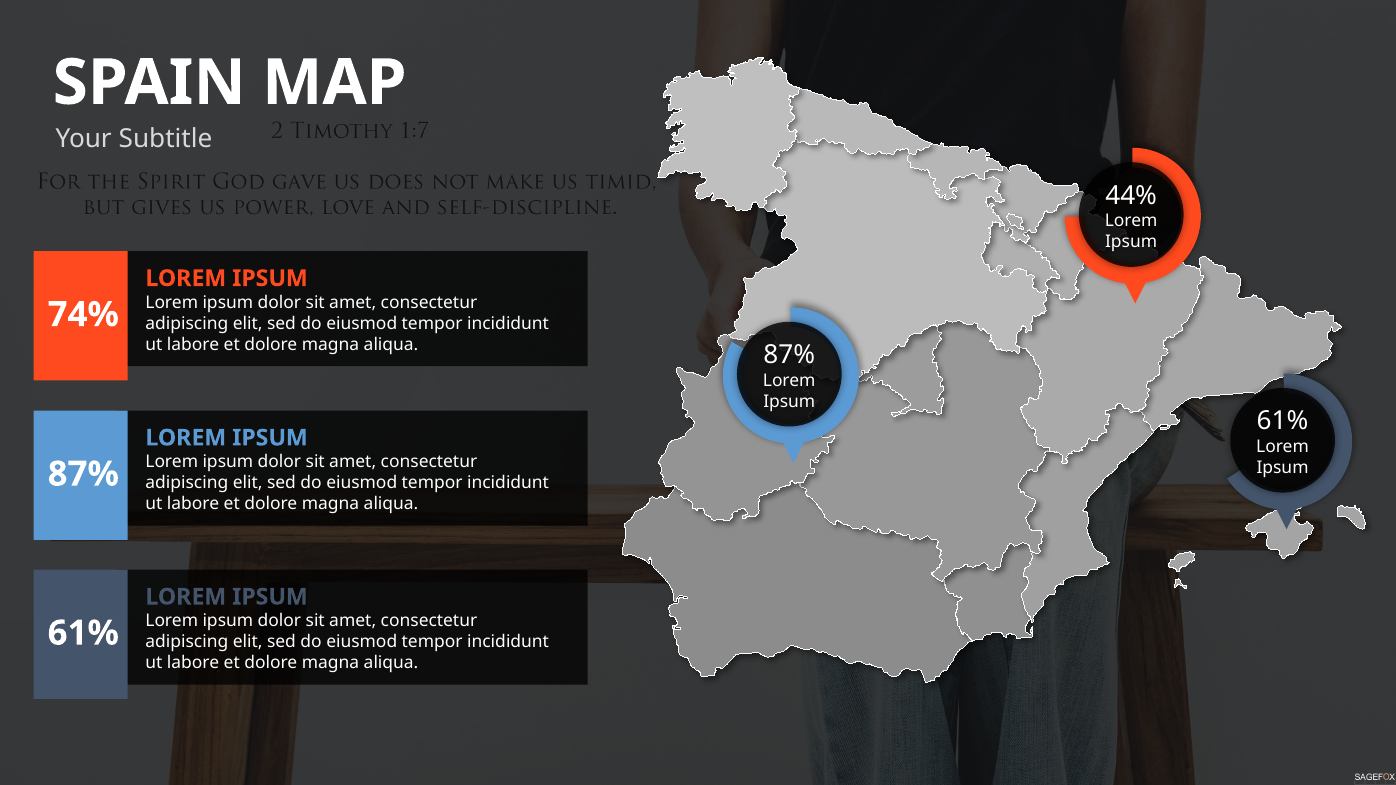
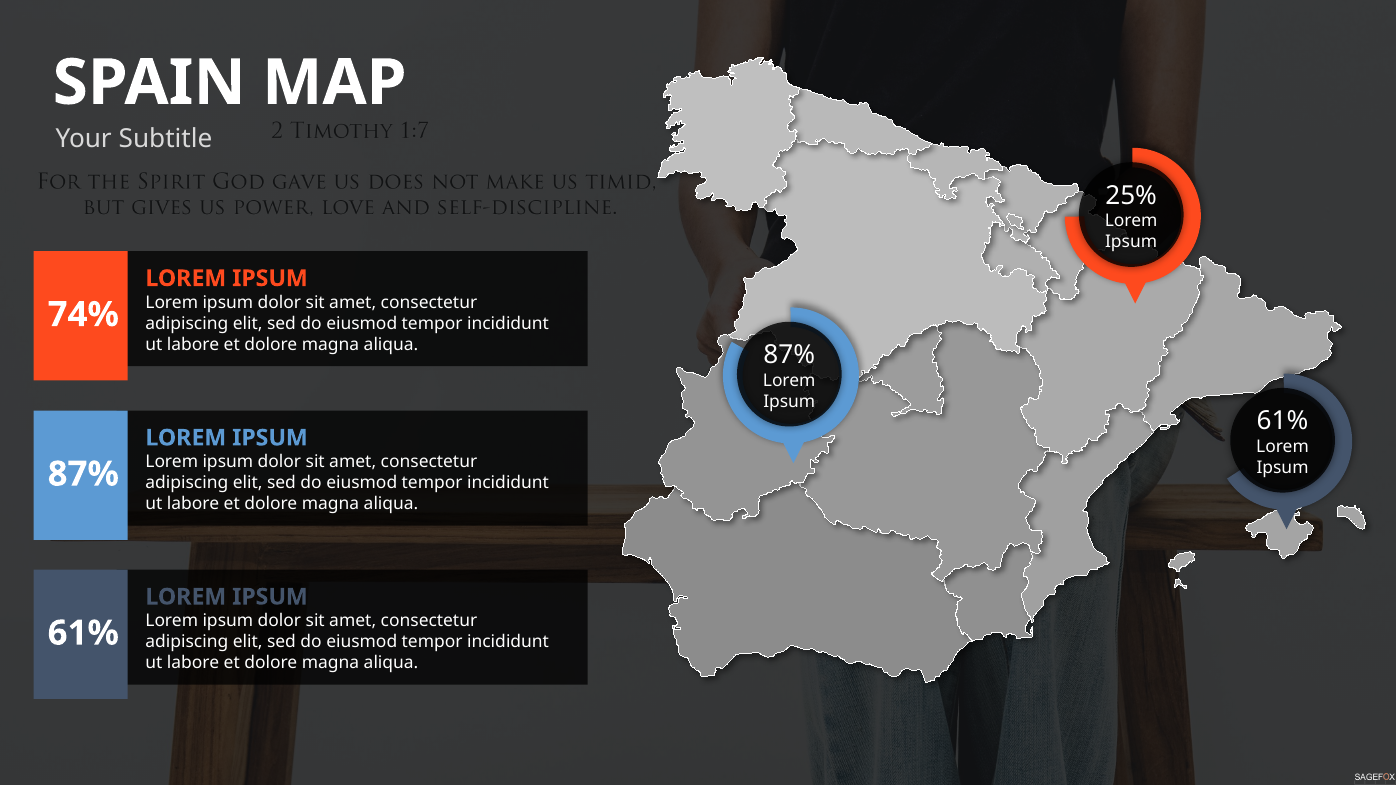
44%: 44% -> 25% (1131, 195)
